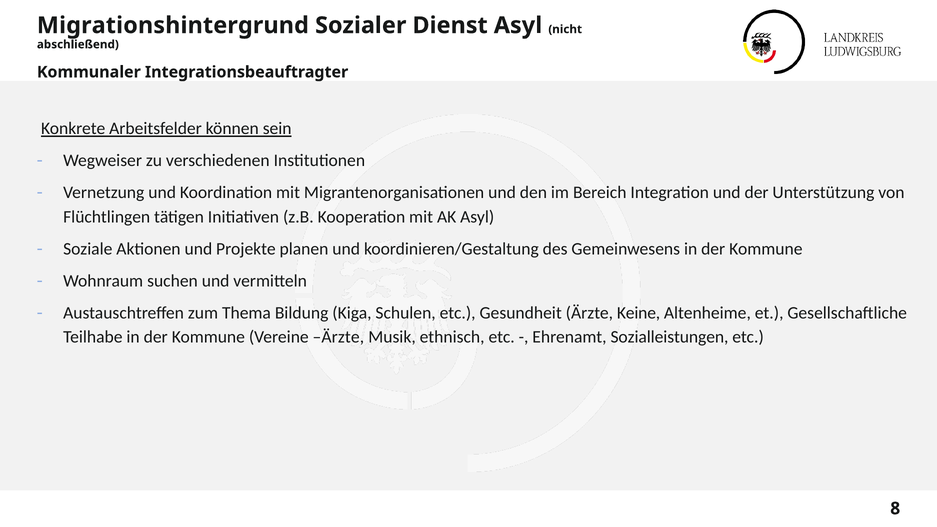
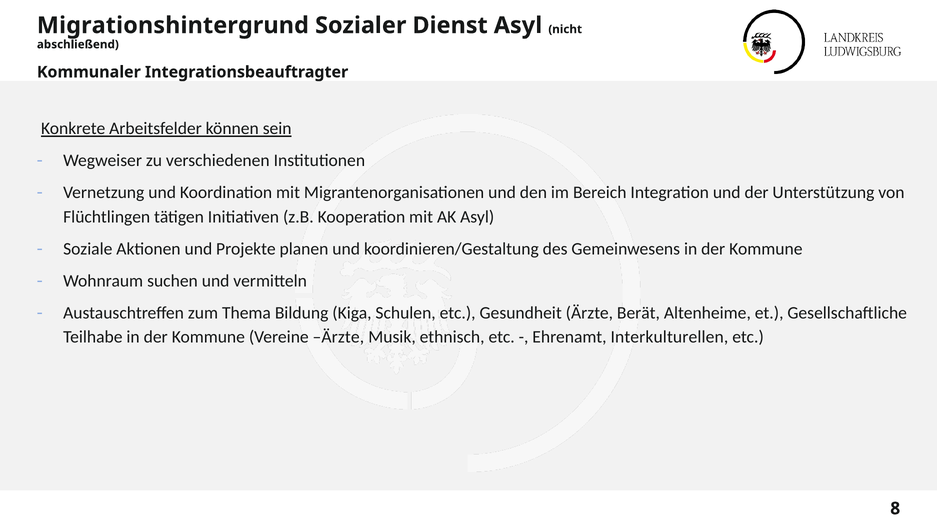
Keine: Keine -> Berät (638, 313)
Sozialleistungen: Sozialleistungen -> Interkulturellen (669, 337)
